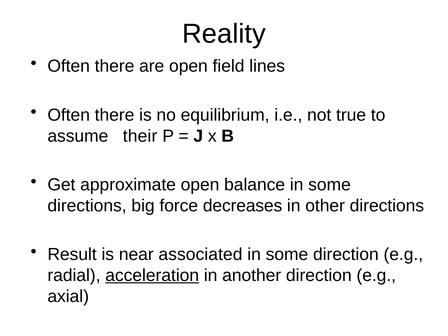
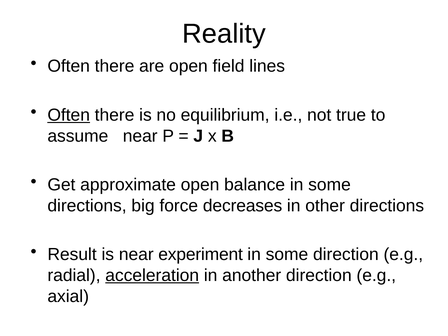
Often underline: none -> present (69, 115)
assume their: their -> near (140, 136)
associated: associated -> experiment (201, 254)
